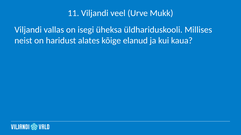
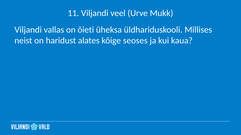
isegi: isegi -> õieti (86, 30)
elanud: elanud -> seoses (135, 41)
